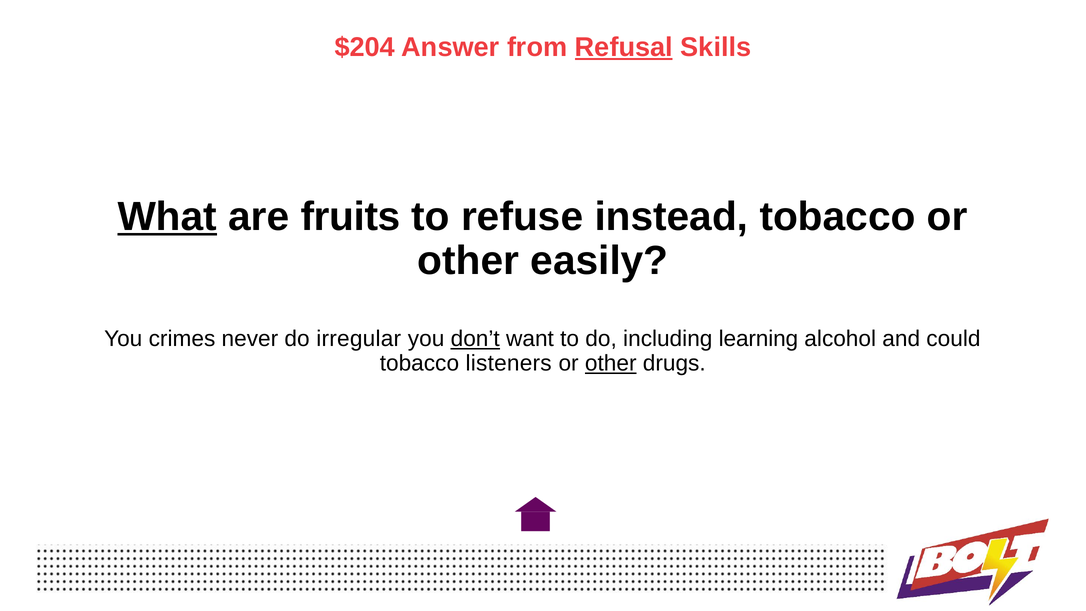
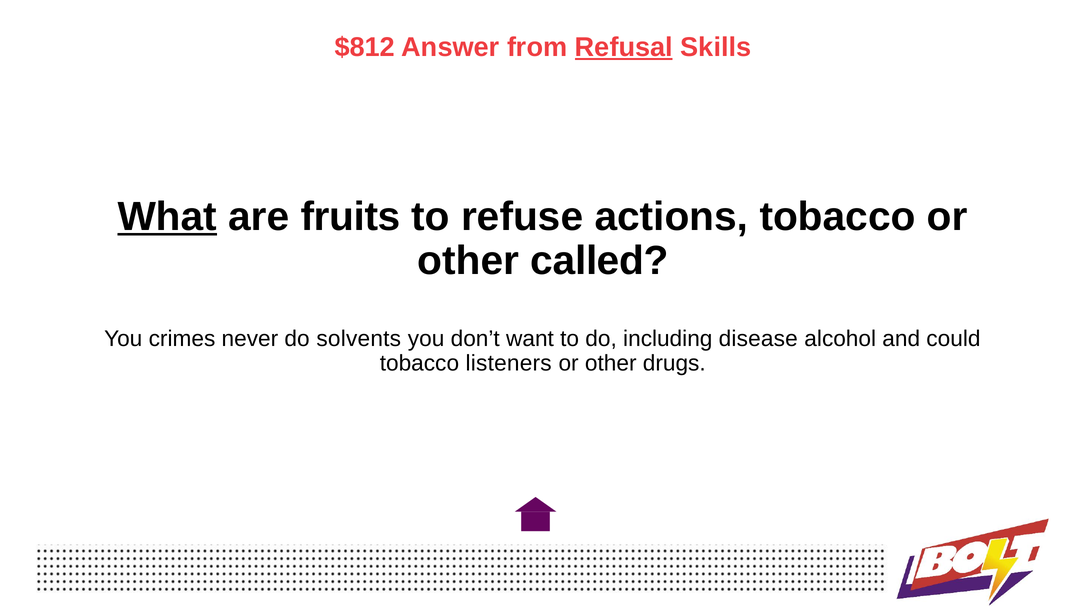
$204: $204 -> $812 (365, 47)
instead: instead -> actions (671, 217)
easily: easily -> called (600, 261)
irregular: irregular -> solvents (359, 339)
don’t underline: present -> none (475, 339)
learning: learning -> disease (758, 339)
other underline: present -> none (611, 363)
